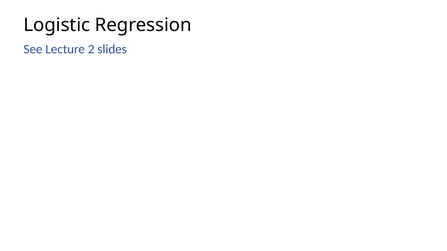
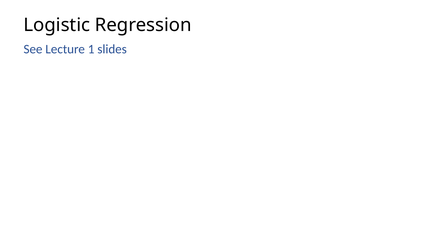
2: 2 -> 1 (91, 49)
